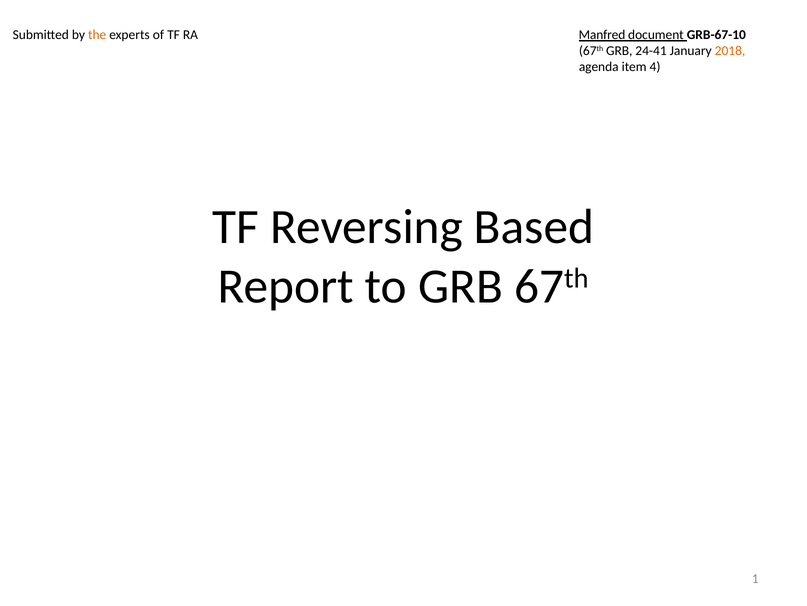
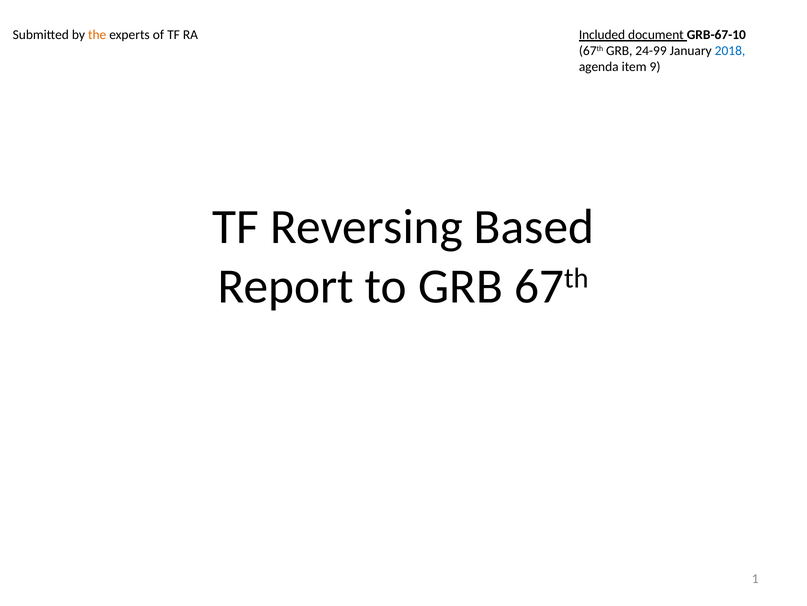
Manfred: Manfred -> Included (602, 35)
24-41: 24-41 -> 24-99 (651, 51)
2018 colour: orange -> blue (730, 51)
4: 4 -> 9 (655, 67)
